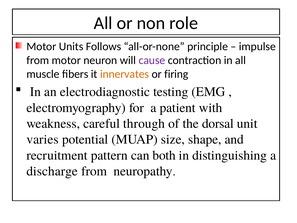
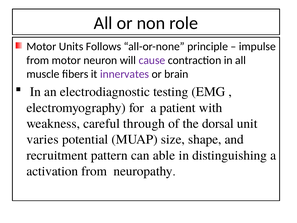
innervates colour: orange -> purple (125, 74)
firing: firing -> brain (176, 74)
both: both -> able (164, 155)
discharge: discharge -> activation (52, 171)
